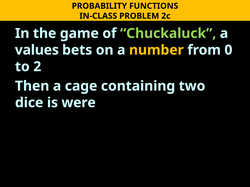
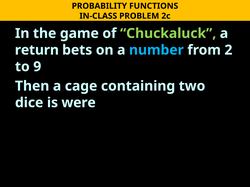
values: values -> return (37, 50)
number colour: yellow -> light blue (156, 50)
0: 0 -> 2 (228, 50)
2: 2 -> 9 (37, 67)
